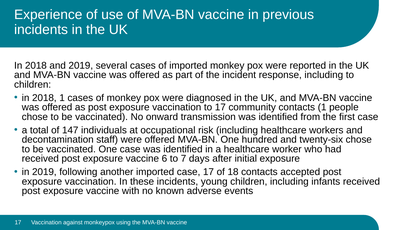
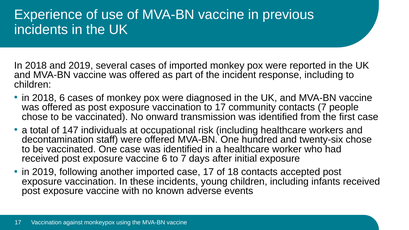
2018 1: 1 -> 6 (62, 98)
contacts 1: 1 -> 7 (322, 107)
